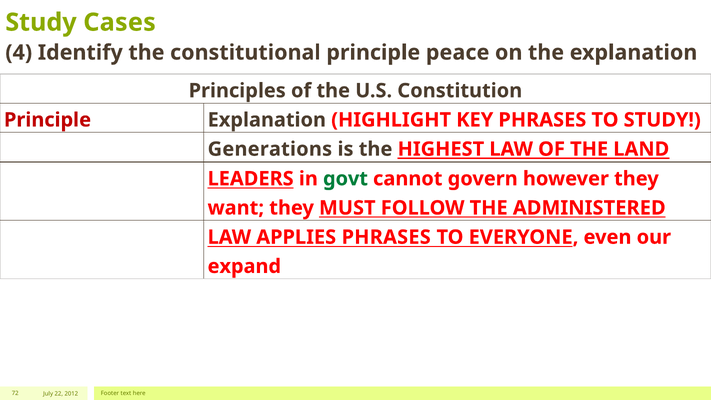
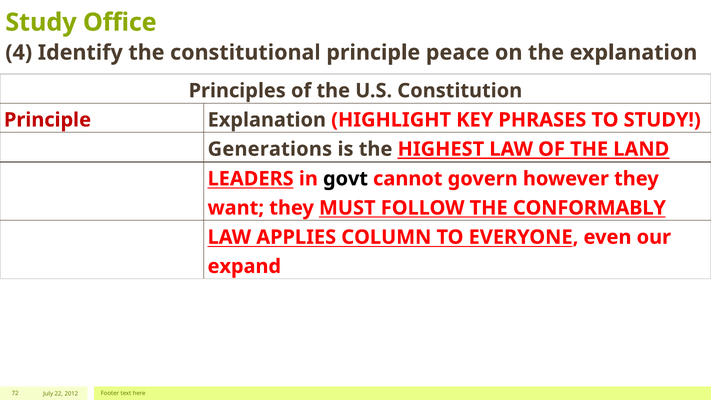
Cases: Cases -> Office (120, 22)
govt colour: green -> black (345, 179)
ADMINISTERED: ADMINISTERED -> CONFORMABLY (589, 208)
APPLIES PHRASES: PHRASES -> COLUMN (386, 237)
